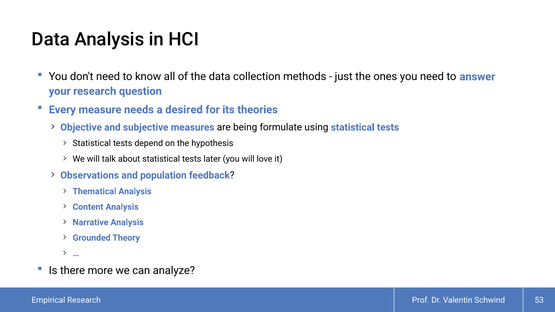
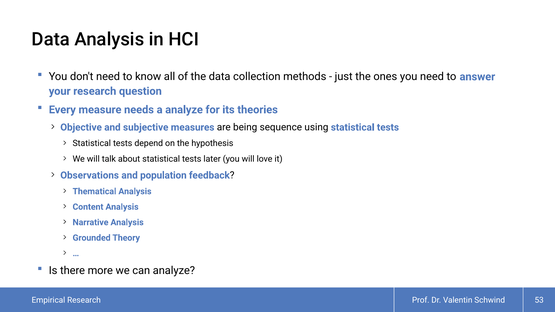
a desired: desired -> analyze (184, 110)
formulate: formulate -> sequence (281, 127)
